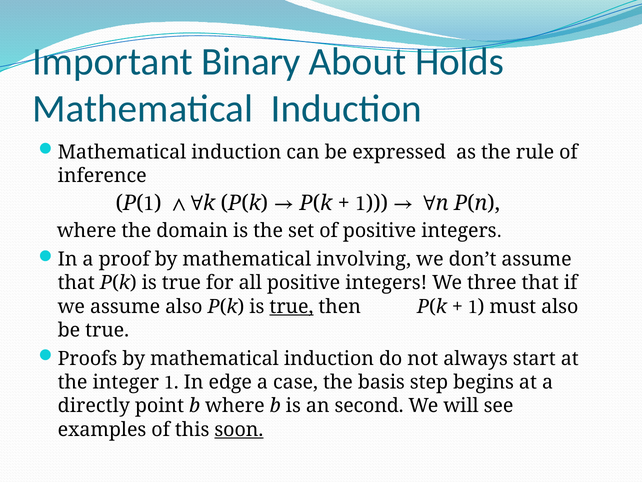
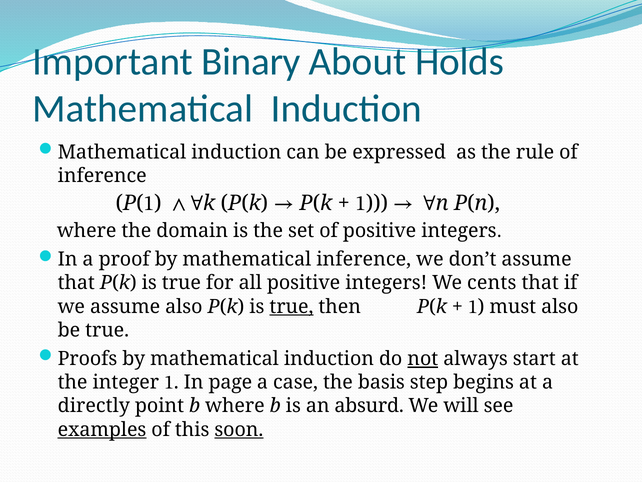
mathematical involving: involving -> inference (364, 259)
three: three -> cents (492, 283)
not underline: none -> present (423, 358)
edge: edge -> page (230, 382)
second: second -> absurd (369, 406)
examples underline: none -> present (102, 429)
